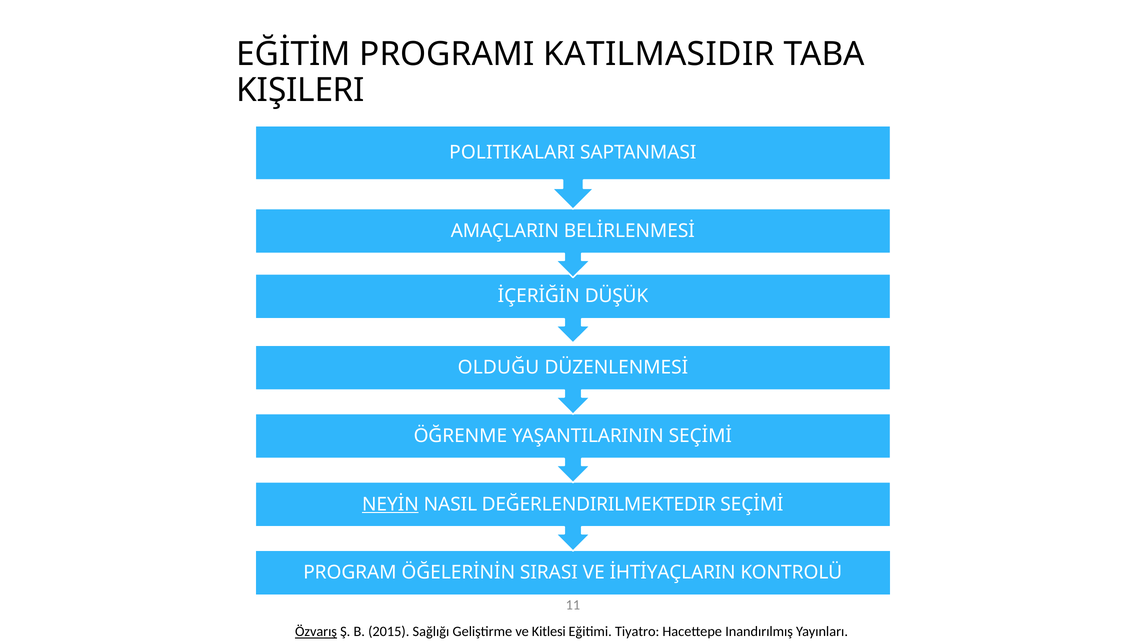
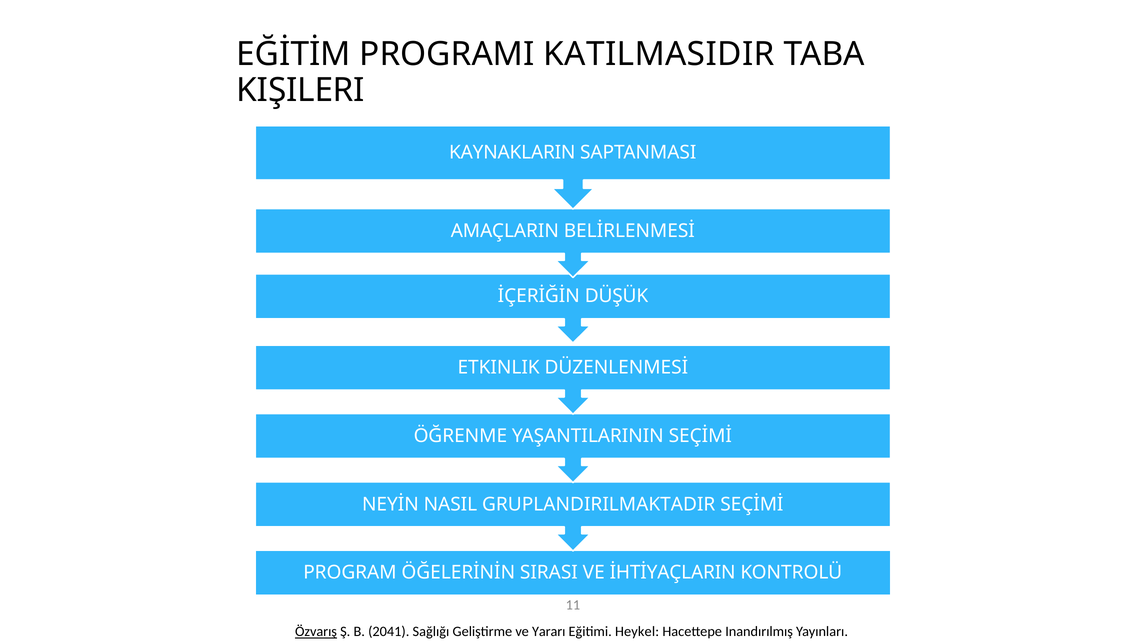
POLITIKALARI: POLITIKALARI -> KAYNAKLARIN (512, 153)
OLDUĞU: OLDUĞU -> ETKINLIK (499, 368)
NEYİN underline: present -> none (390, 505)
DEĞERLENDIRILMEKTEDIR: DEĞERLENDIRILMEKTEDIR -> GRUPLANDIRILMAKTADIR (599, 505)
2015: 2015 -> 2041 (389, 632)
Kitlesi: Kitlesi -> Yararı (549, 632)
Tiyatro: Tiyatro -> Heykel (637, 632)
